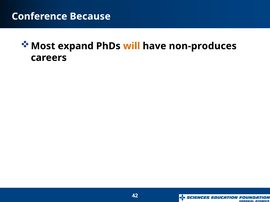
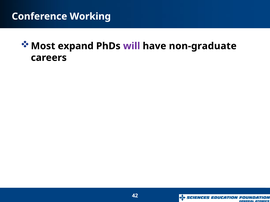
Because: Because -> Working (90, 16)
will colour: orange -> purple (132, 46)
non-produces: non-produces -> non-graduate (203, 46)
